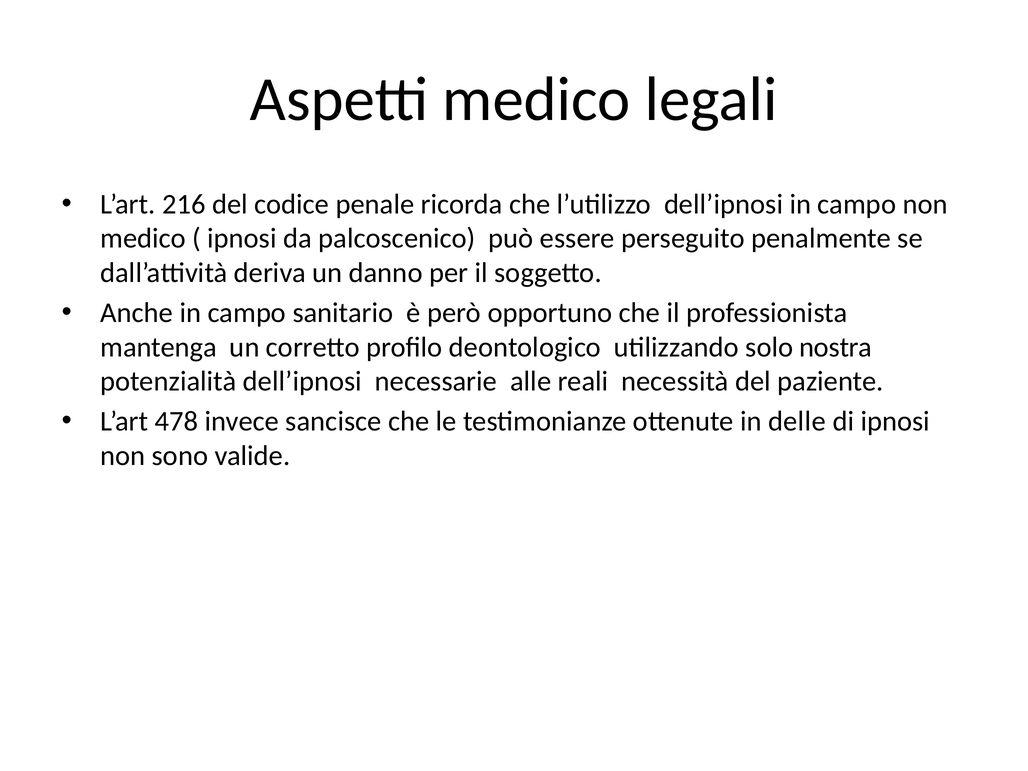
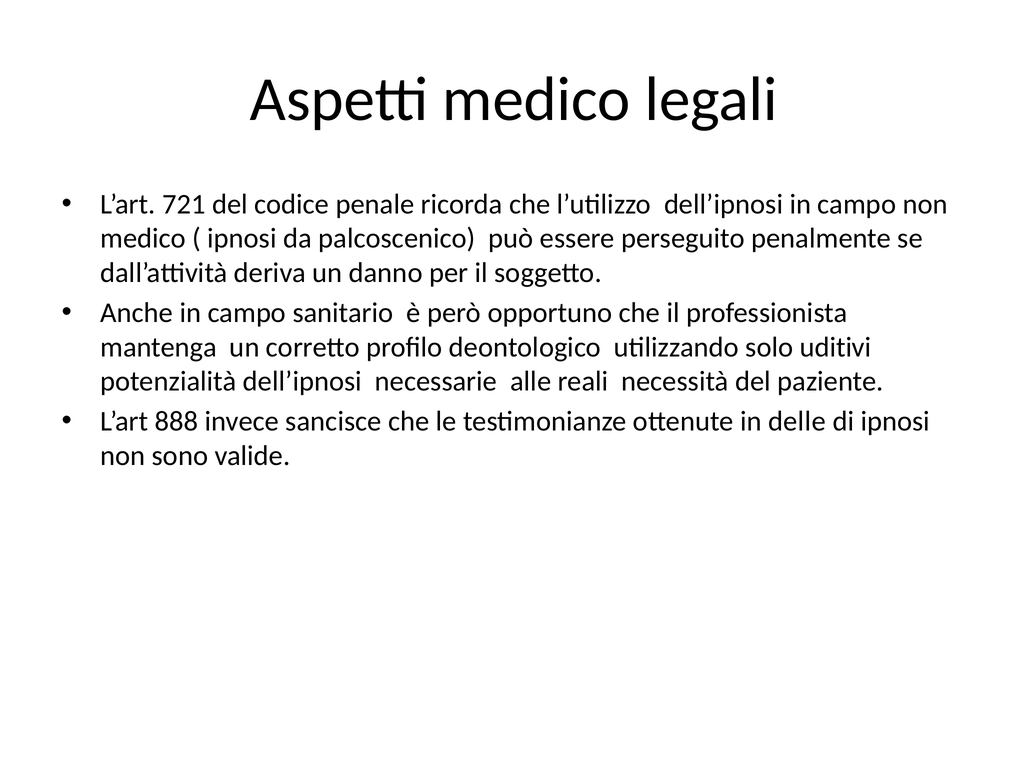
216: 216 -> 721 (184, 204)
nostra: nostra -> uditivi (836, 347)
478: 478 -> 888 (177, 422)
